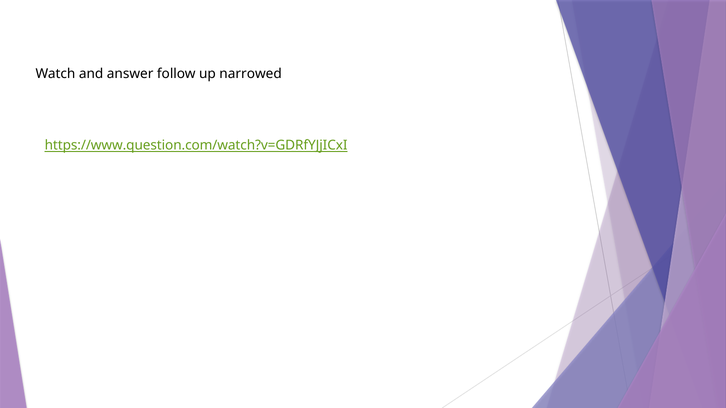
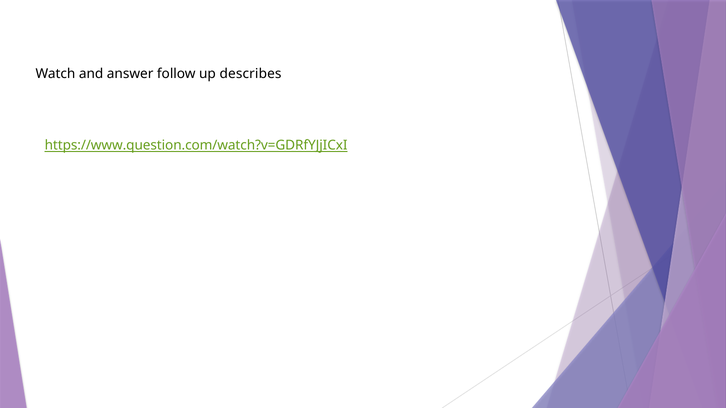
narrowed: narrowed -> describes (251, 74)
